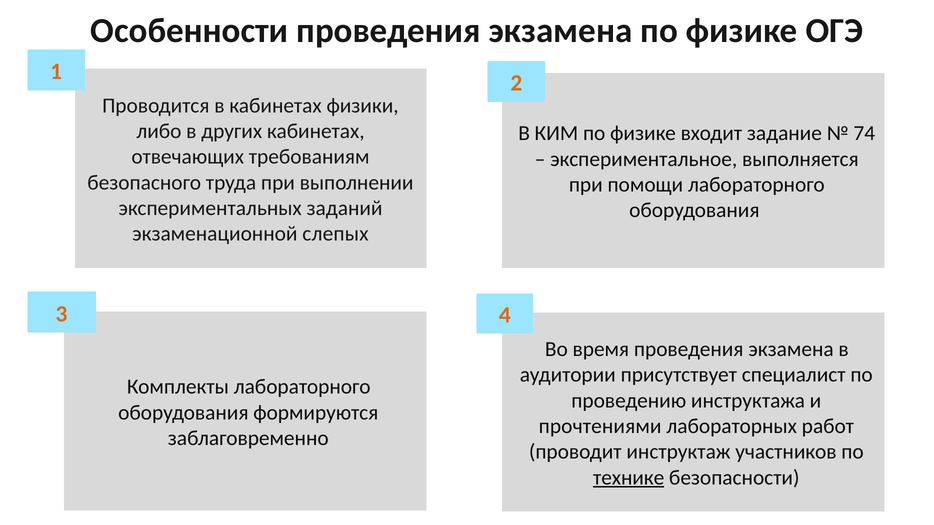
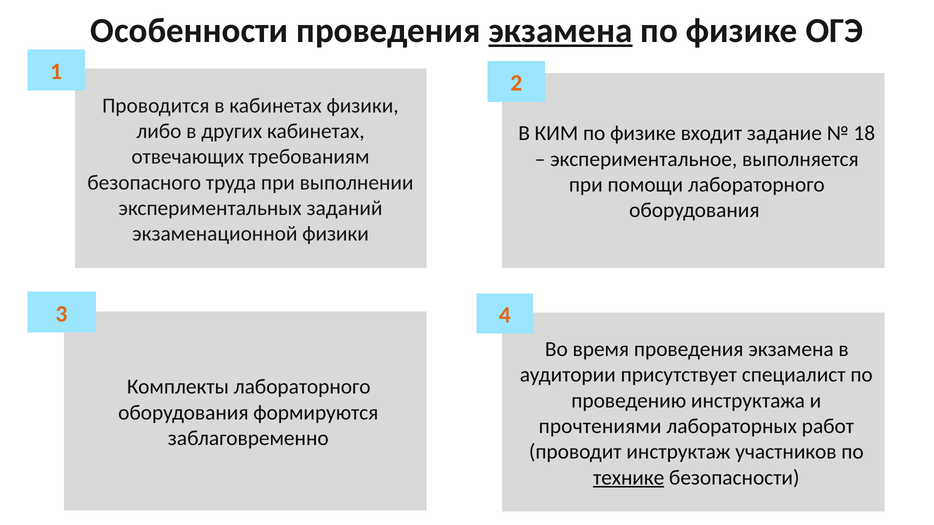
экзамена underline: none -> present (560, 31)
74: 74 -> 18 (864, 133)
экзаменационной слепых: слепых -> физики (336, 234)
